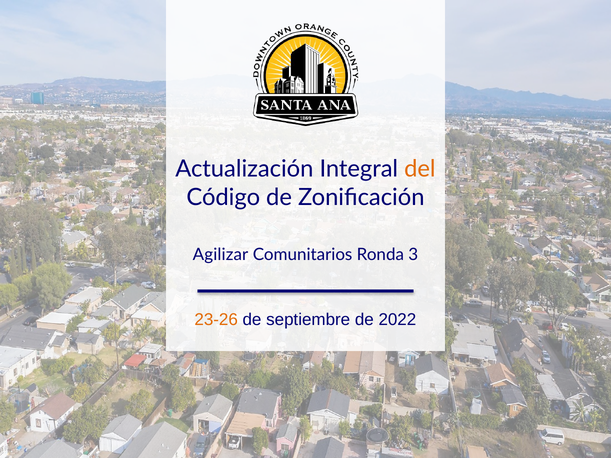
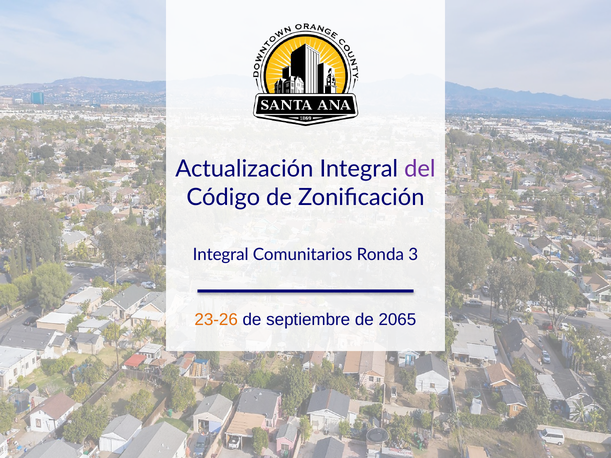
del colour: orange -> purple (420, 169)
Agilizar: Agilizar -> Integral (221, 255)
2022: 2022 -> 2065 (397, 320)
